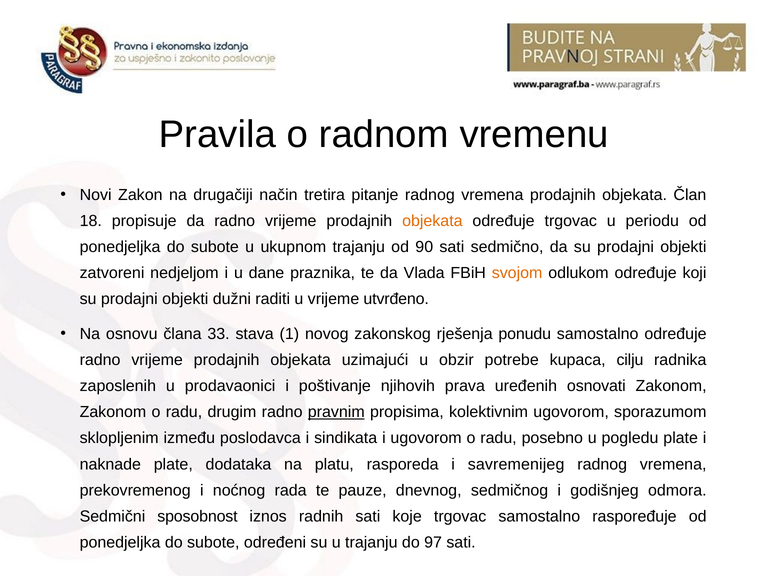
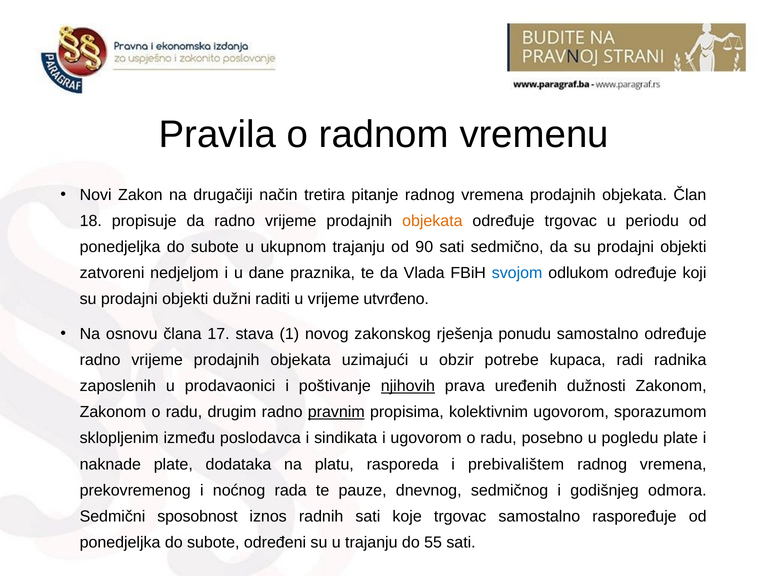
svojom colour: orange -> blue (517, 273)
33: 33 -> 17 (219, 334)
cilju: cilju -> radi (630, 360)
njihovih underline: none -> present (408, 386)
osnovati: osnovati -> dužnosti (596, 386)
savremenijeg: savremenijeg -> prebivalištem (516, 464)
97: 97 -> 55 (433, 543)
